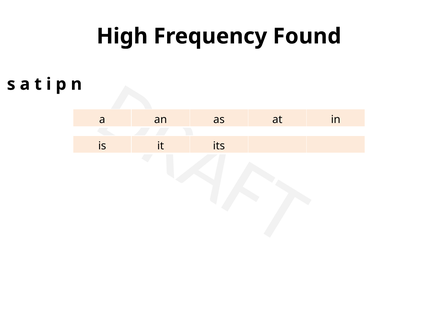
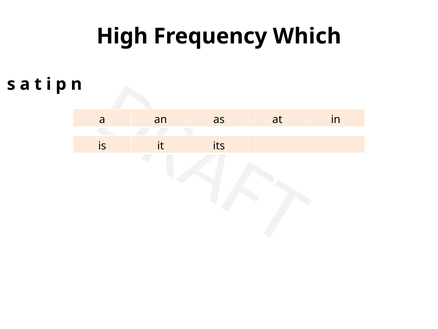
Found: Found -> Which (307, 36)
